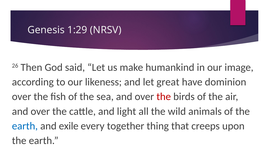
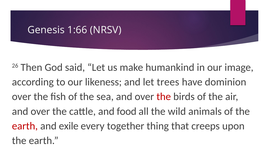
1:29: 1:29 -> 1:66 (77, 30)
great: great -> trees (168, 82)
light: light -> food (127, 112)
earth colour: blue -> red (25, 126)
